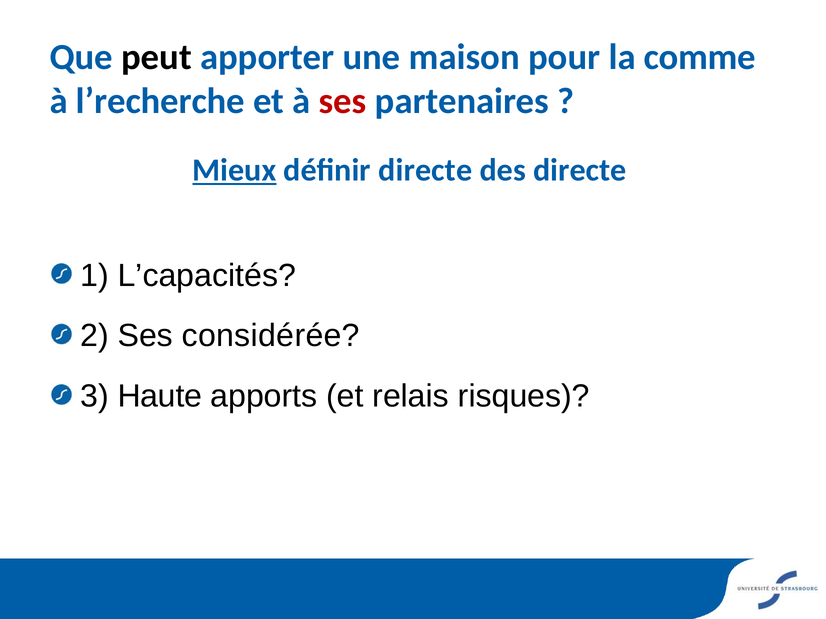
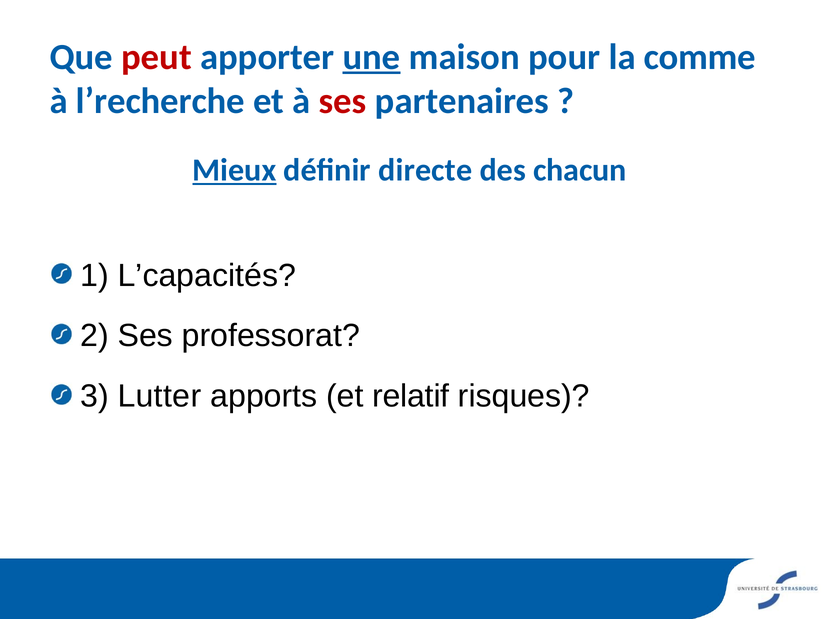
peut colour: black -> red (157, 57)
une underline: none -> present (371, 57)
des directe: directe -> chacun (580, 170)
considérée: considérée -> professorat (271, 336)
Haute: Haute -> Lutter (159, 396)
relais: relais -> relatif (411, 396)
